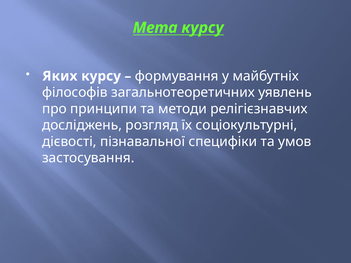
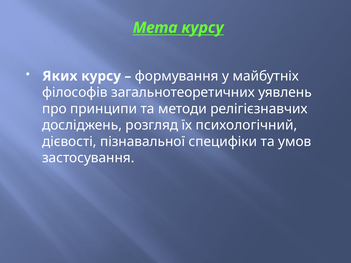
соціокультурні: соціокультурні -> психологічний (246, 125)
